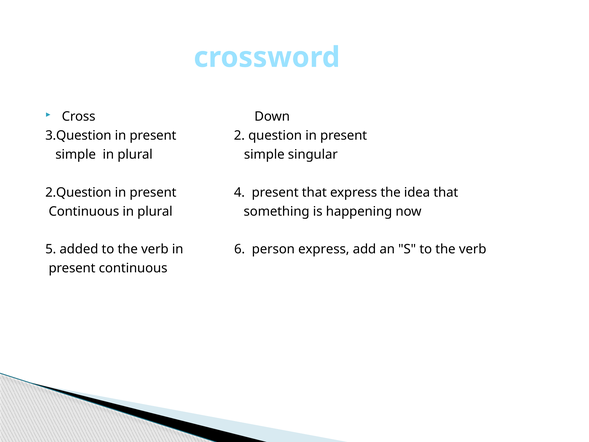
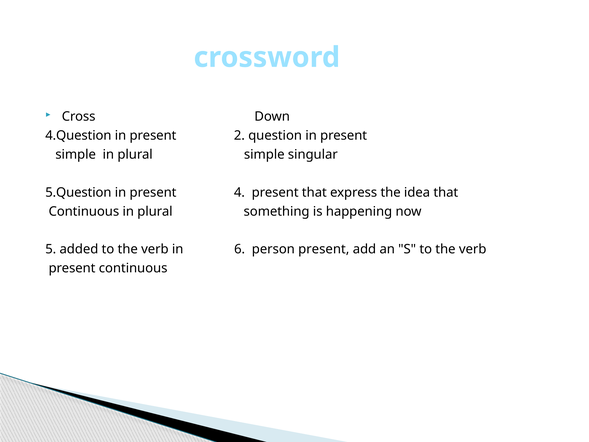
3.Question: 3.Question -> 4.Question (78, 135)
2.Question: 2.Question -> 5.Question (78, 192)
person express: express -> present (324, 249)
